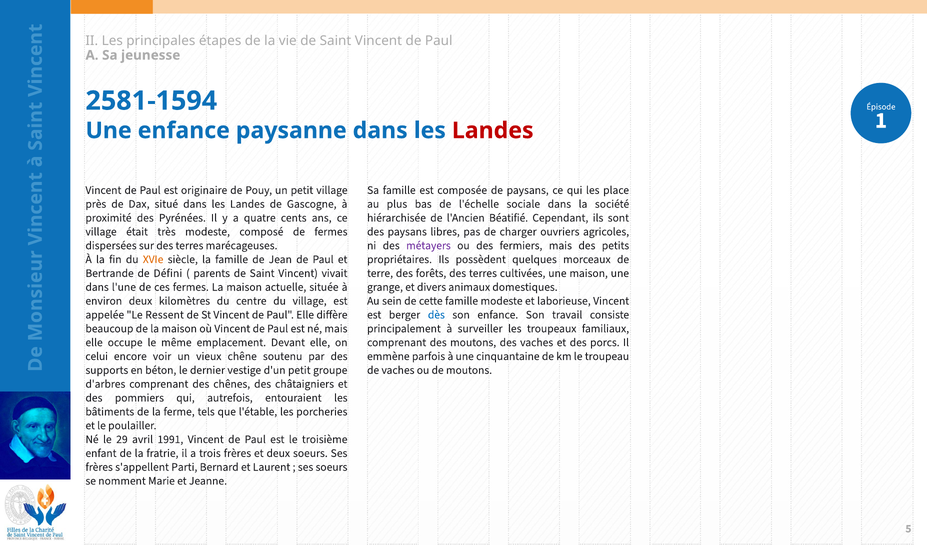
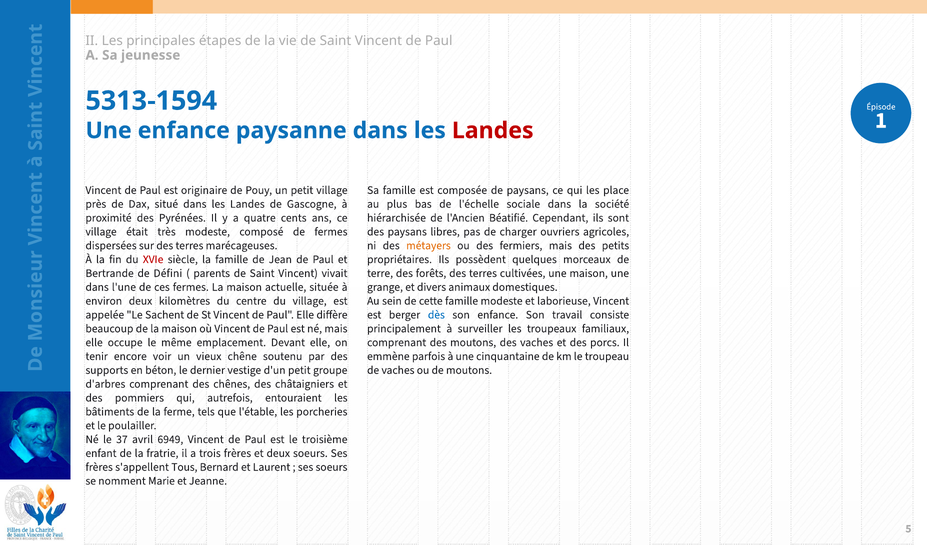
2581-1594: 2581-1594 -> 5313-1594 (151, 101)
métayers colour: purple -> orange (428, 246)
XVIe colour: orange -> red (153, 259)
Ressent: Ressent -> Sachent (165, 315)
celui: celui -> tenir (97, 356)
29: 29 -> 37 (122, 439)
1991: 1991 -> 6949 (170, 439)
Parti: Parti -> Tous (184, 467)
